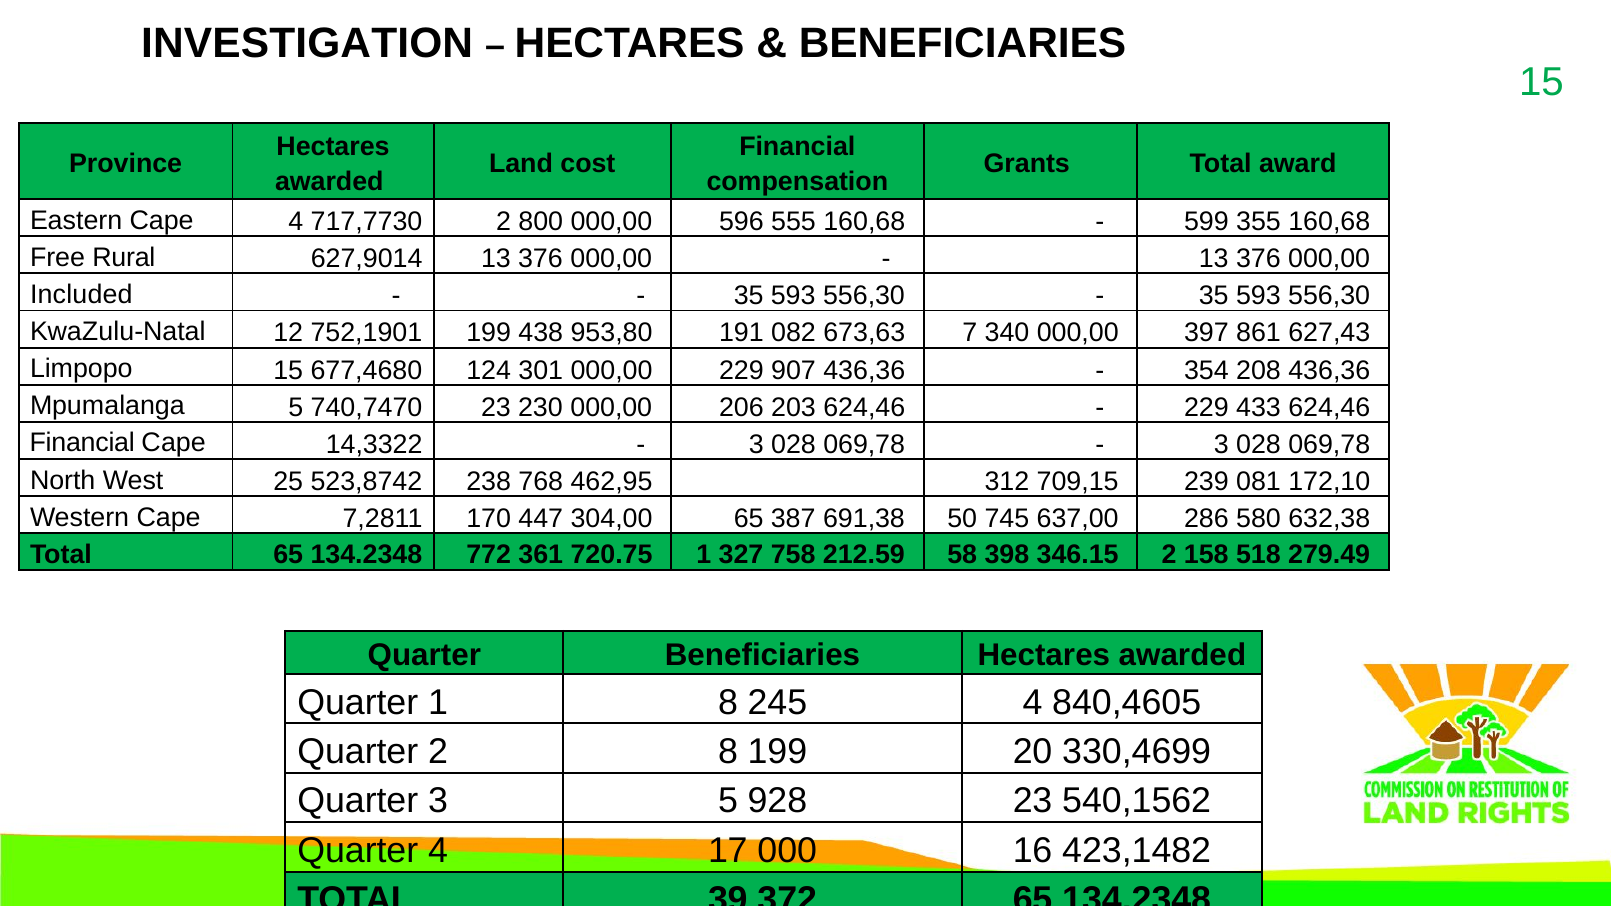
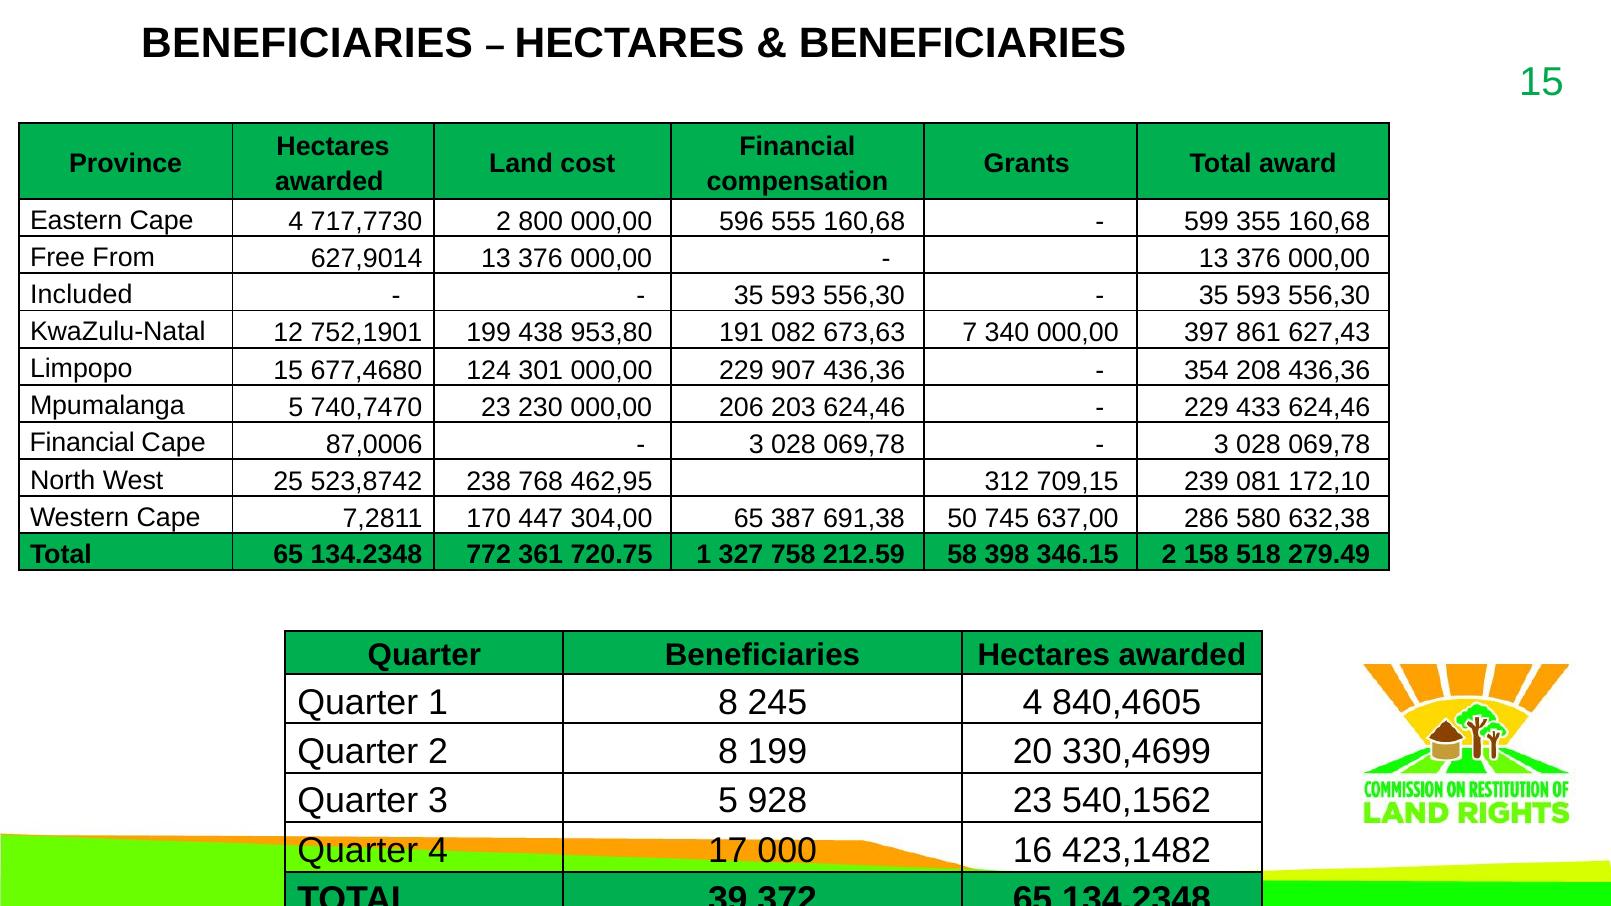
INVESTIGATION: INVESTIGATION -> BENEFICIARIES (307, 43)
Rural: Rural -> From (124, 258)
14,3322: 14,3322 -> 87,0006 (374, 444)
